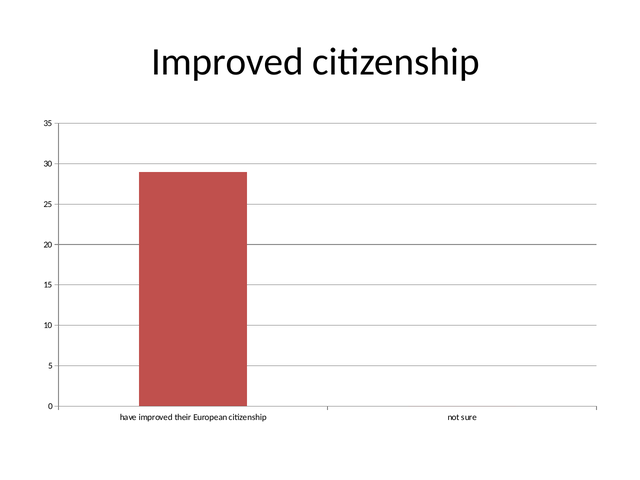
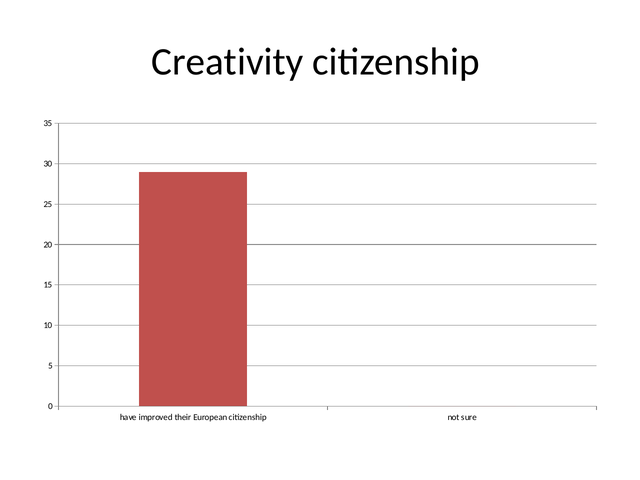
Improved: Improved -> Creativity (227, 62)
